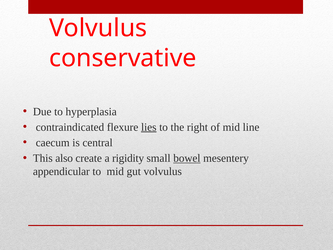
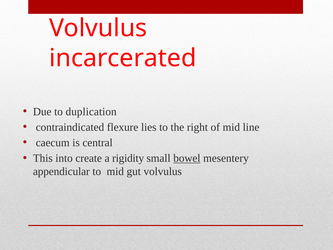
conservative: conservative -> incarcerated (123, 58)
hyperplasia: hyperplasia -> duplication (91, 111)
lies underline: present -> none (149, 127)
also: also -> into (64, 158)
